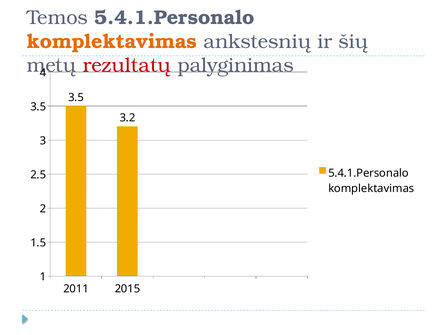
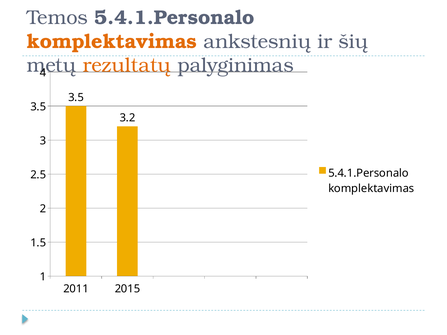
rezultatų colour: red -> orange (127, 65)
